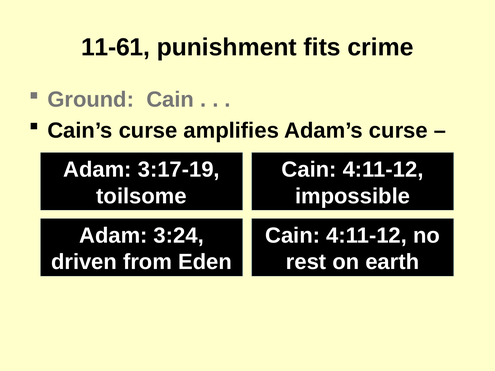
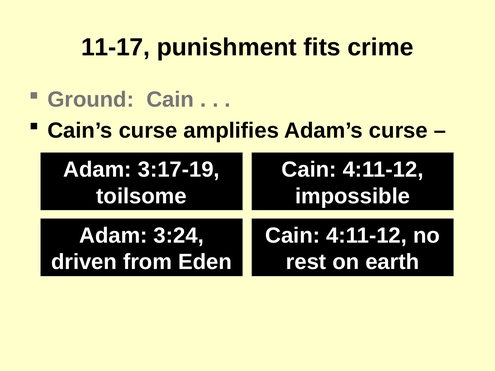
11-61: 11-61 -> 11-17 (116, 48)
